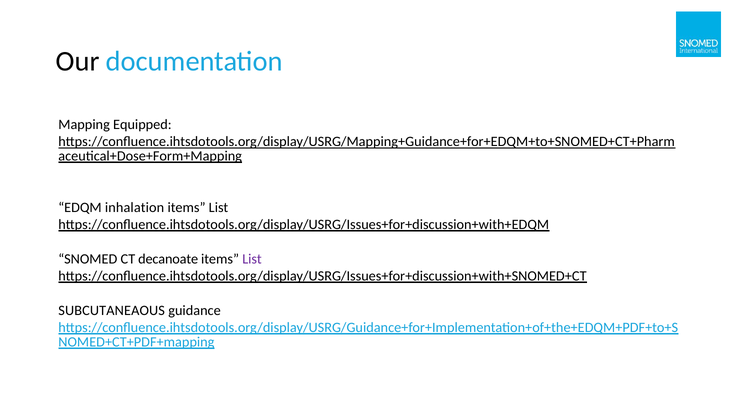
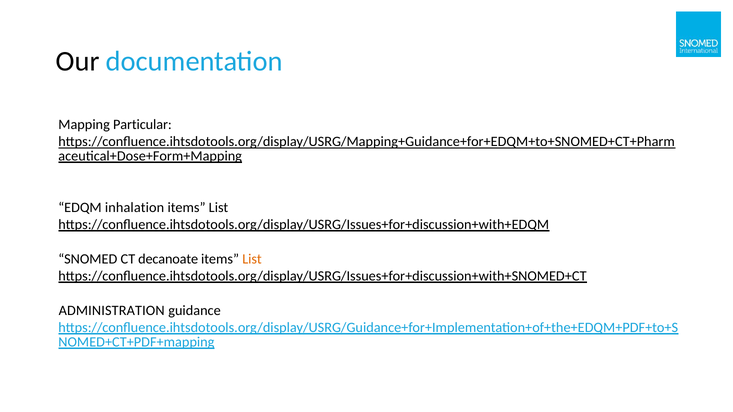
Equipped: Equipped -> Particular (142, 125)
List colour: purple -> orange (252, 259)
SUBCUTANEAOUS: SUBCUTANEAOUS -> ADMINISTRATION (112, 311)
